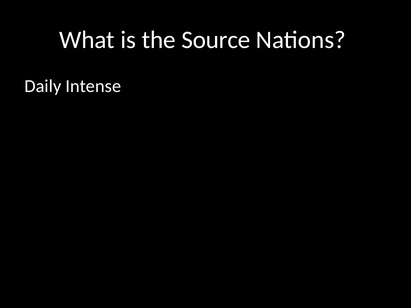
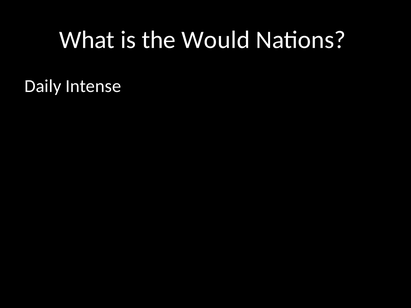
Source: Source -> Would (216, 40)
